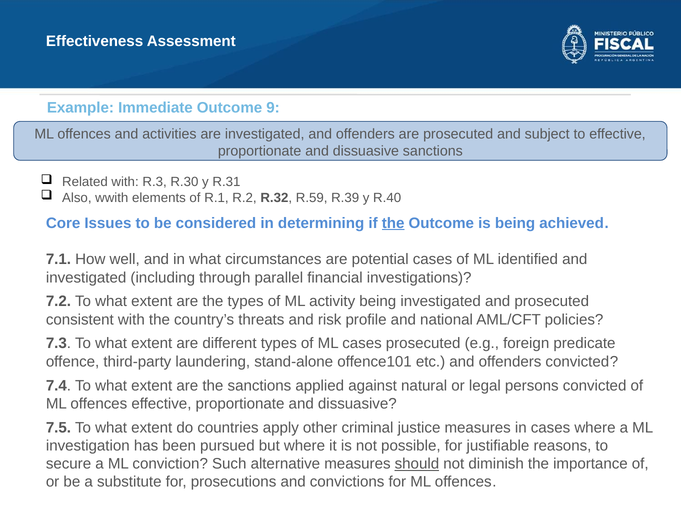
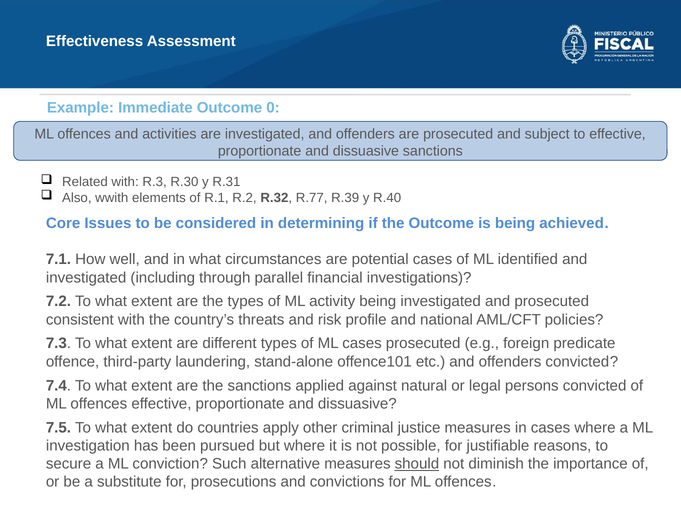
9: 9 -> 0 (273, 108)
R.59: R.59 -> R.77 (312, 198)
the underline: present -> none (393, 223)
